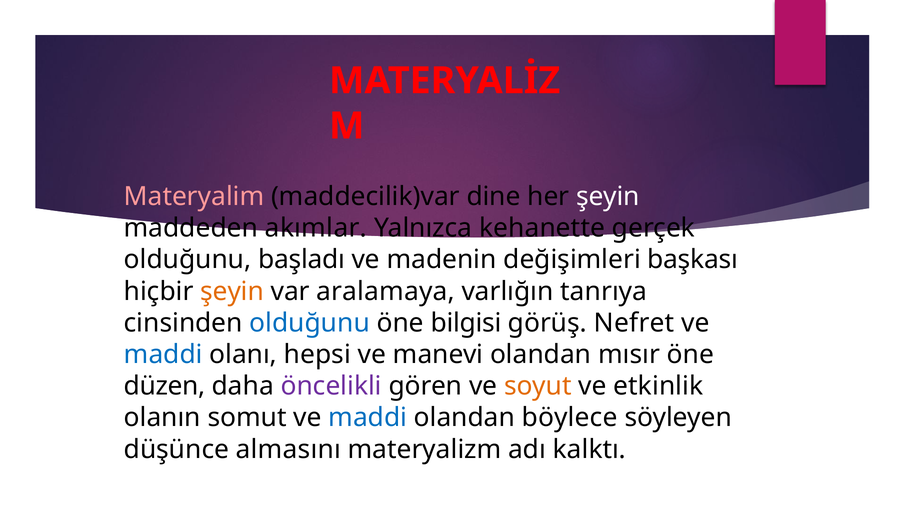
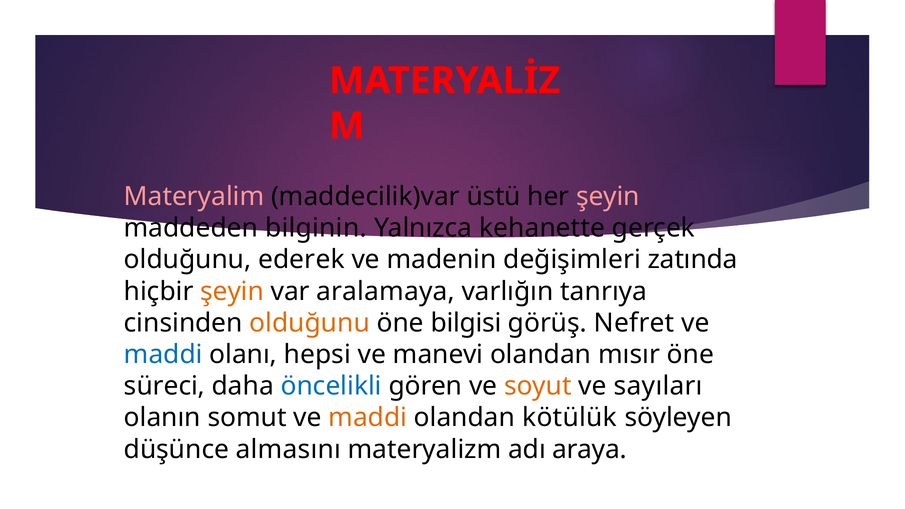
dine: dine -> üstü (494, 196)
şeyin colour: white -> pink (608, 196)
akımlar: akımlar -> bilginin (316, 228)
başladı: başladı -> ederek (301, 260)
başkası: başkası -> zatında (693, 260)
olduğunu colour: blue -> orange (310, 323)
düzen: düzen -> süreci (164, 386)
öncelikli colour: purple -> blue (331, 386)
etkinlik: etkinlik -> sayıları (658, 386)
maddi colour: blue -> orange (368, 418)
böylece: böylece -> kötülük (570, 418)
kalktı: kalktı -> araya (590, 449)
